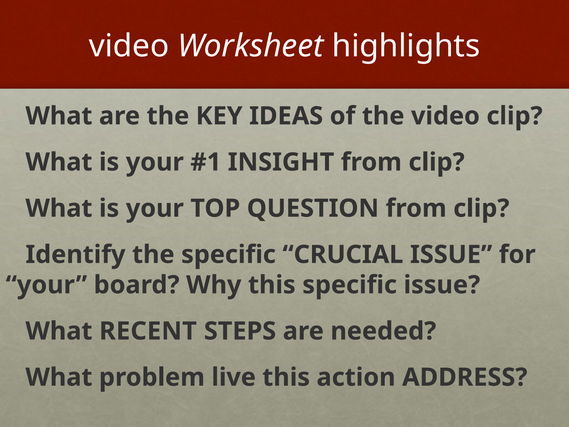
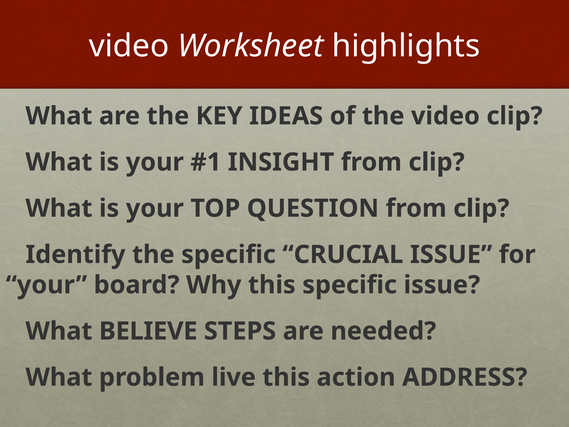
RECENT: RECENT -> BELIEVE (148, 331)
